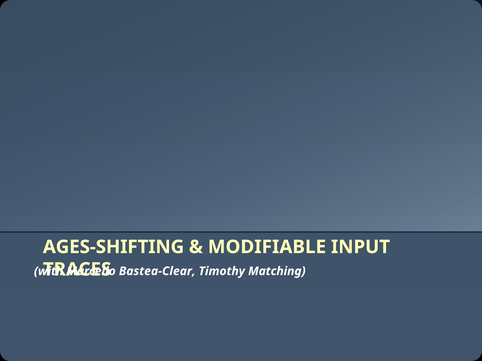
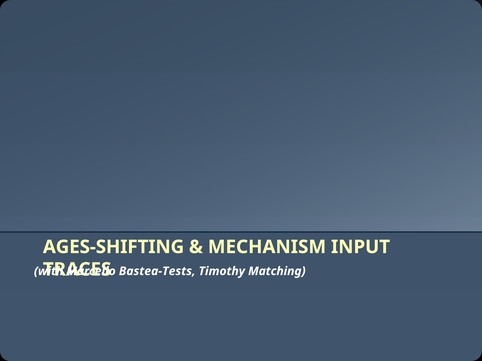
MODIFIABLE: MODIFIABLE -> MECHANISM (267, 247)
Bastea-Clear: Bastea-Clear -> Bastea-Tests (157, 272)
